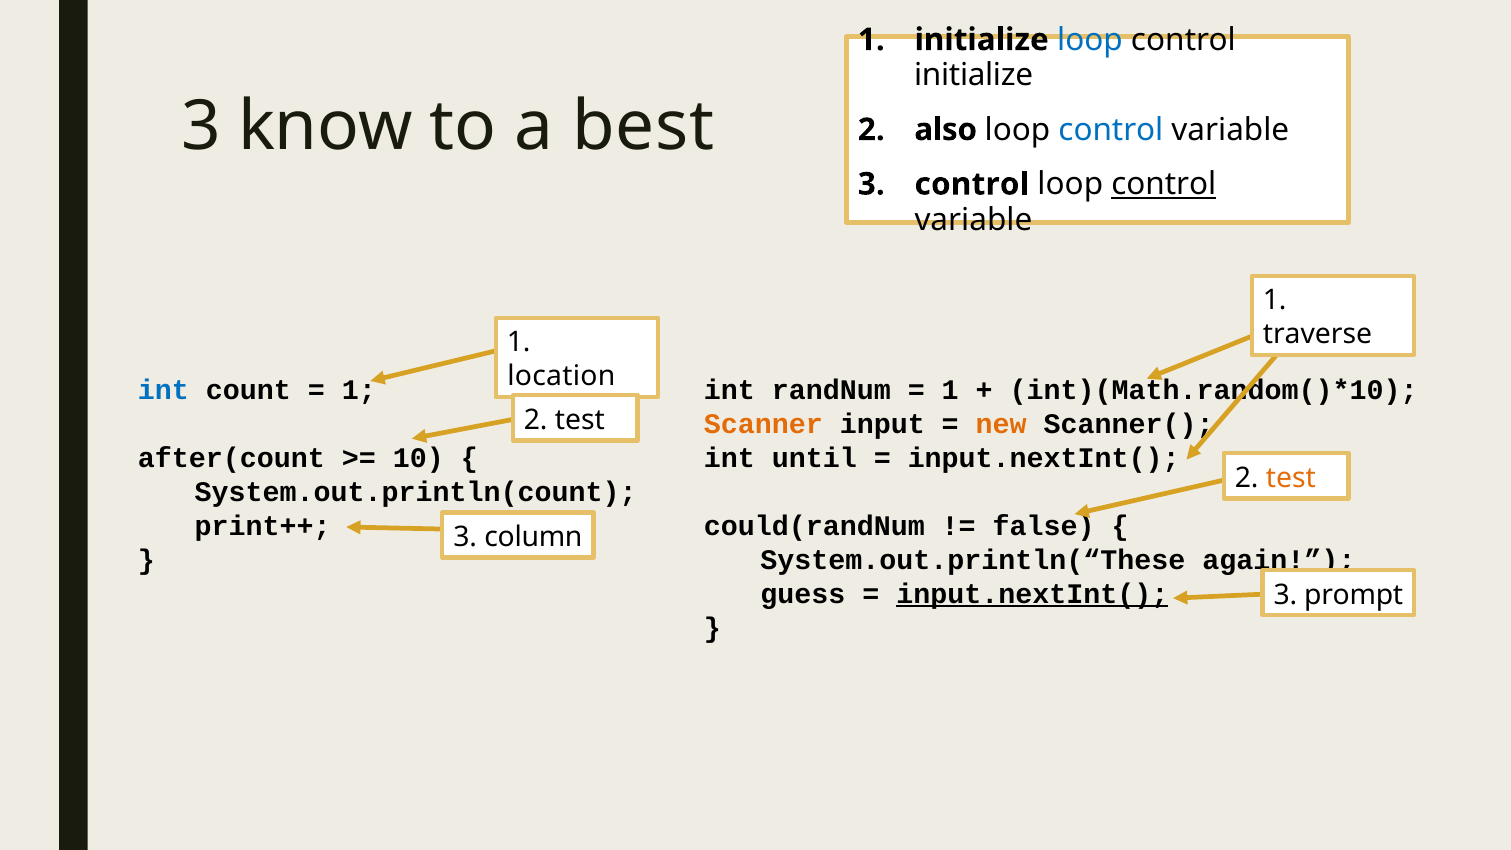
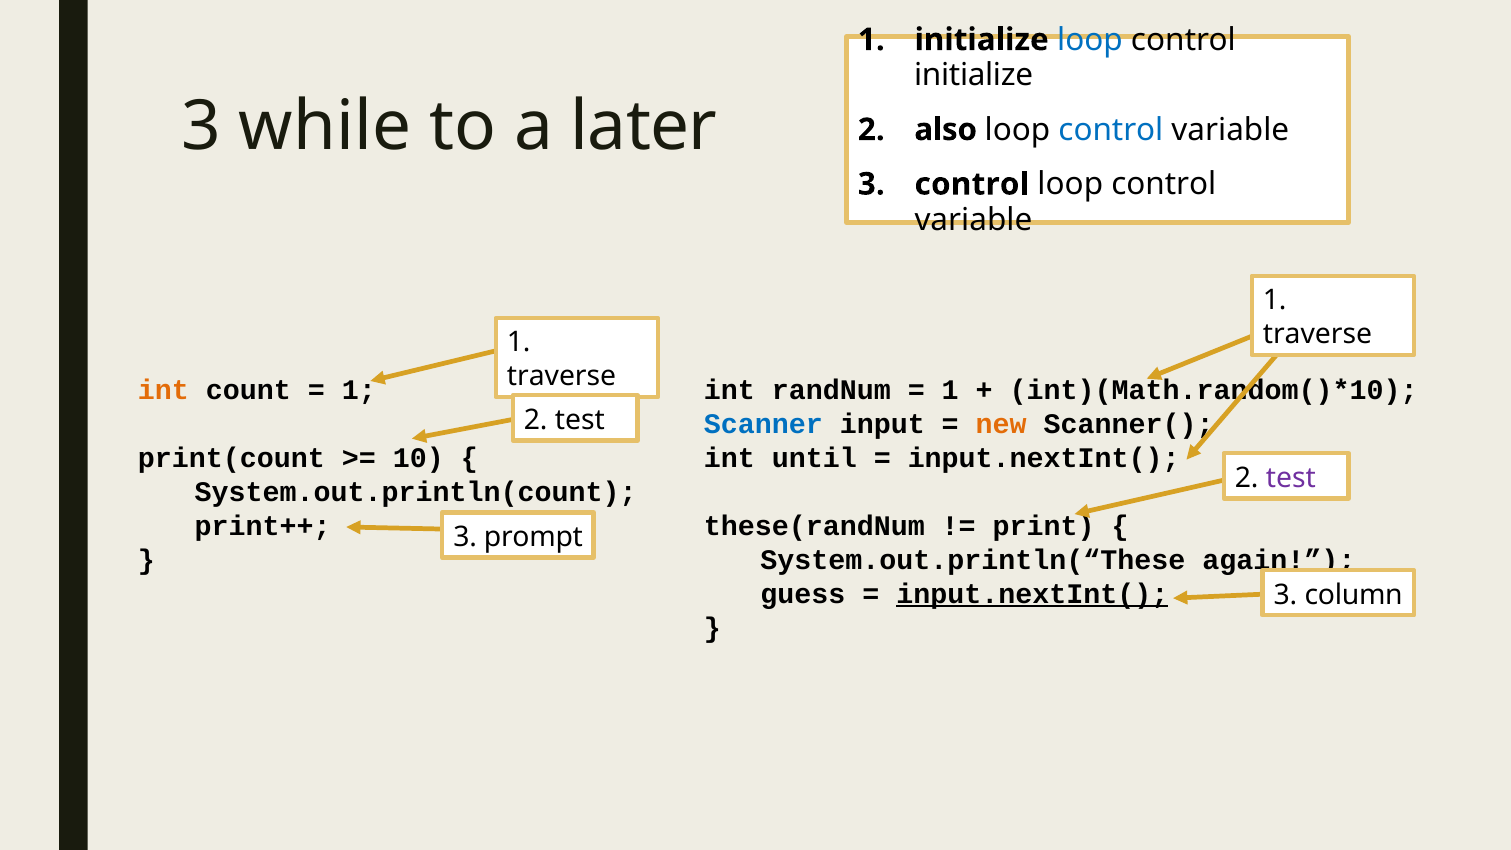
know: know -> while (325, 127)
best: best -> later (644, 127)
control underline: present -> none (1164, 184)
location: location -> traverse (562, 376)
int colour: blue -> orange (163, 390)
Scanner colour: orange -> blue (763, 424)
after(count: after(count -> print(count (231, 458)
test colour: orange -> purple (1291, 478)
could(randNum: could(randNum -> these(randNum (814, 526)
false: false -> print (1044, 526)
column: column -> prompt (533, 537)
prompt: prompt -> column (1354, 595)
